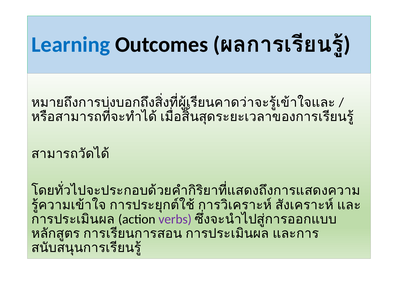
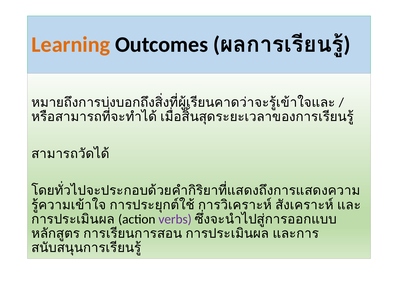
Learning colour: blue -> orange (71, 45)
